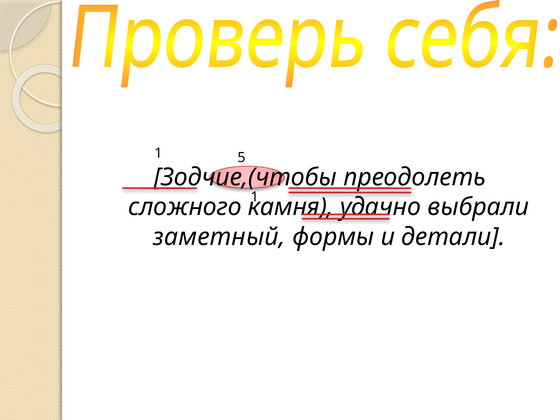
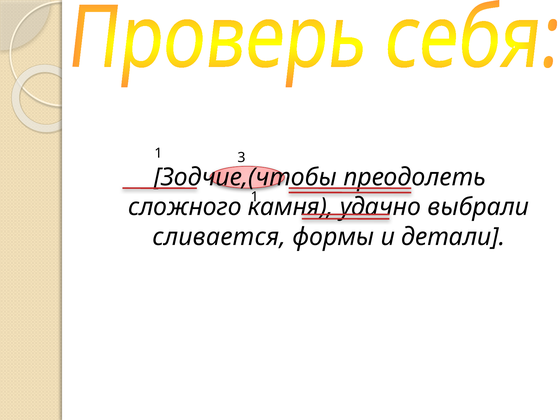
5: 5 -> 3 (241, 157)
заметный: заметный -> сливается (219, 237)
